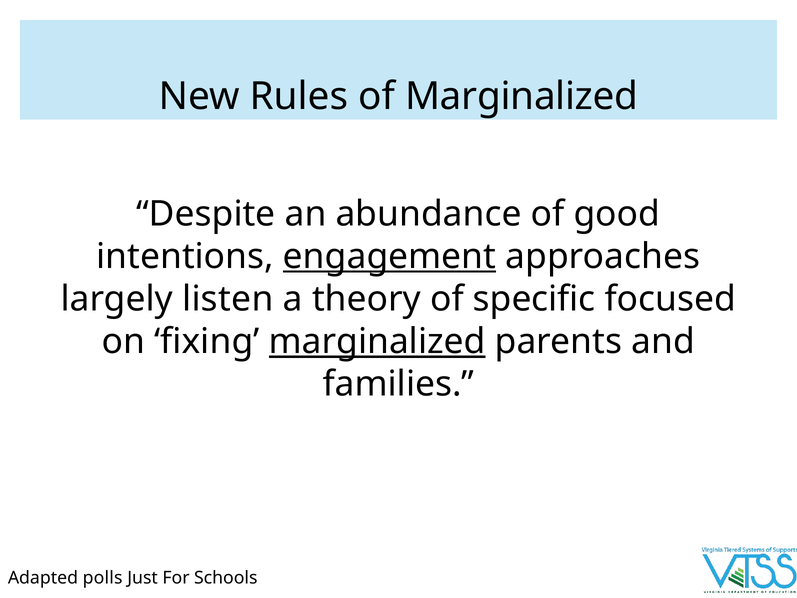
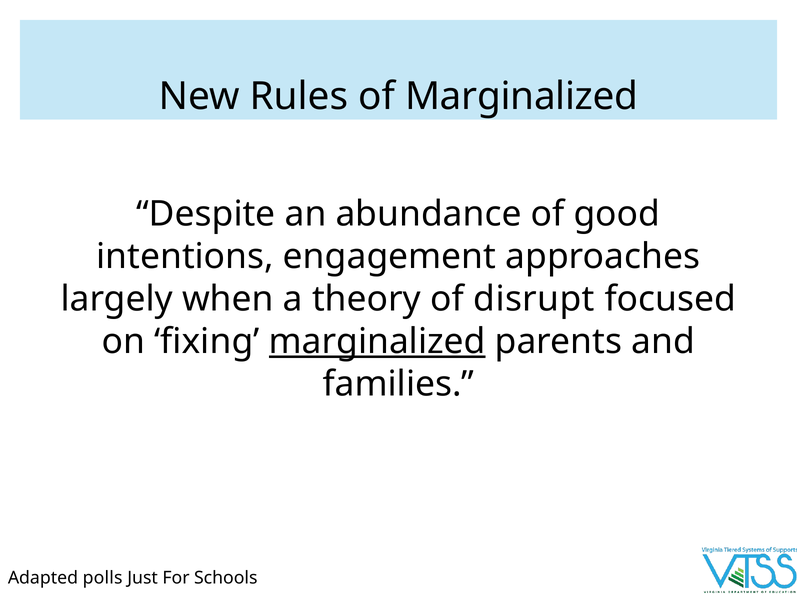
engagement underline: present -> none (390, 256)
listen: listen -> when (228, 299)
specific: specific -> disrupt (534, 299)
